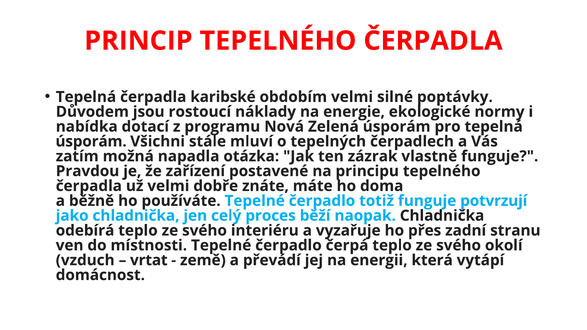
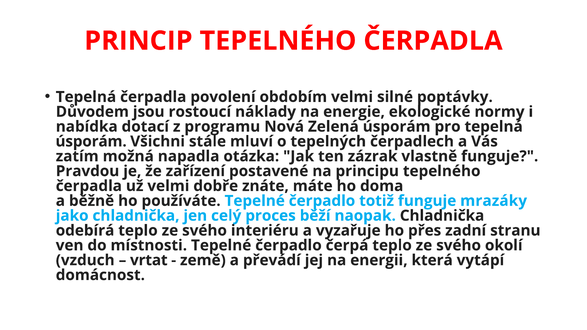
karibské: karibské -> povolení (223, 97)
potvrzují: potvrzují -> mrazáky (494, 201)
